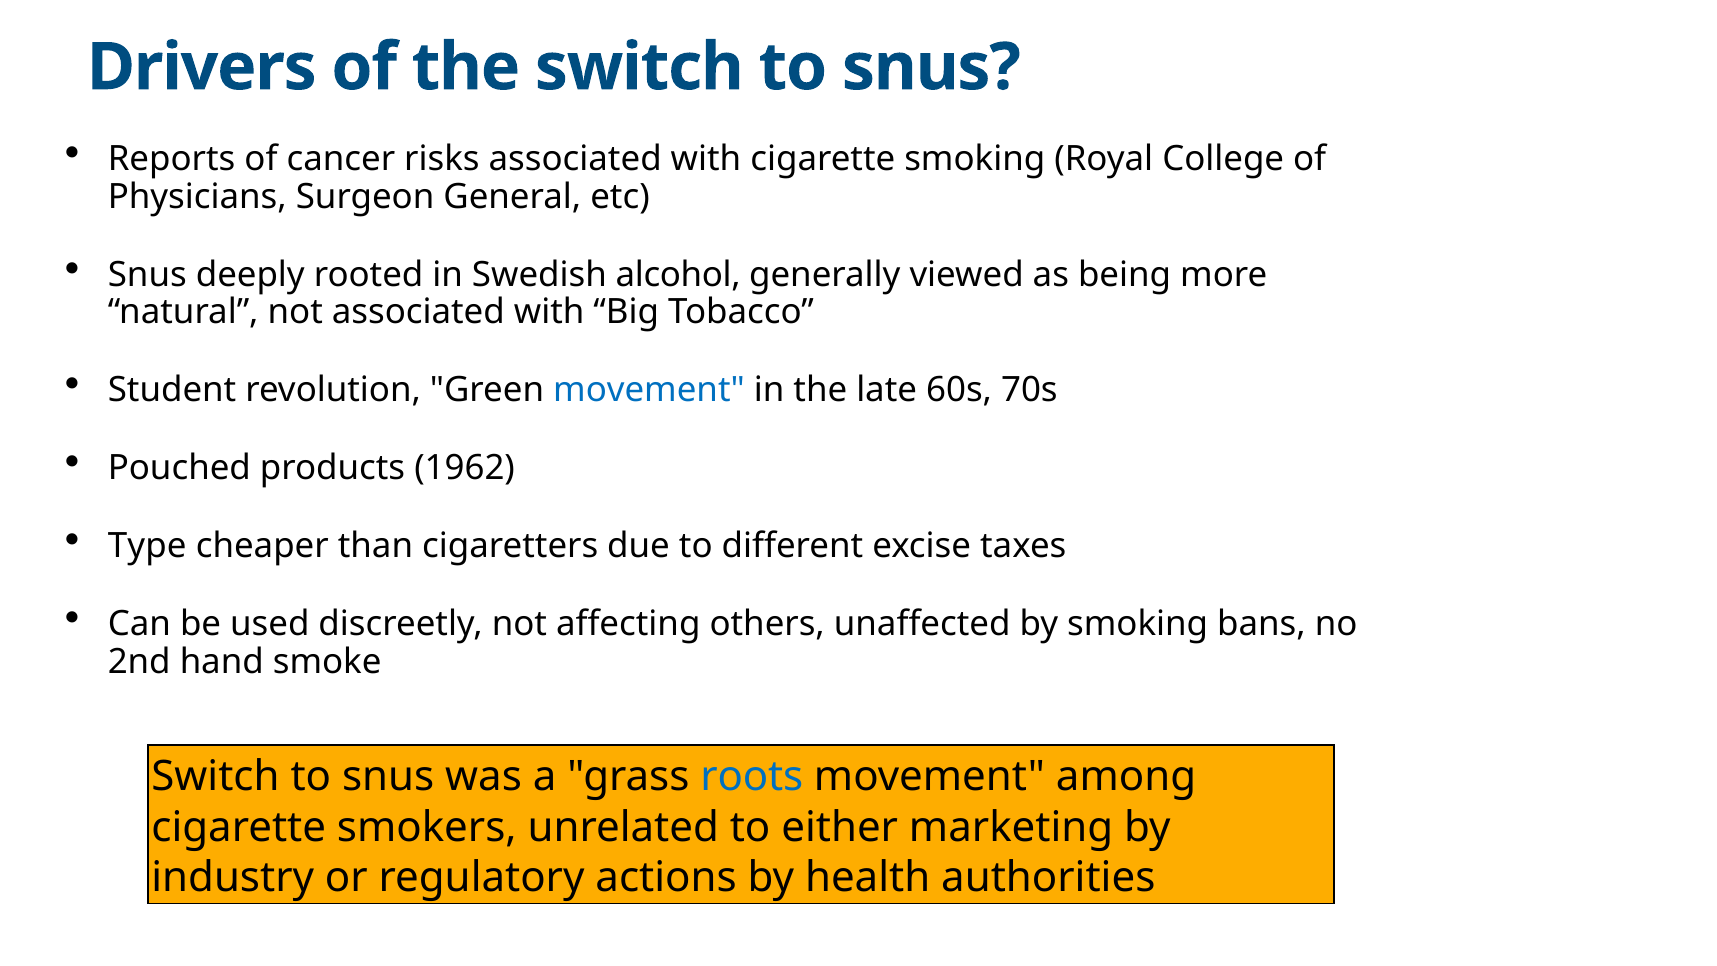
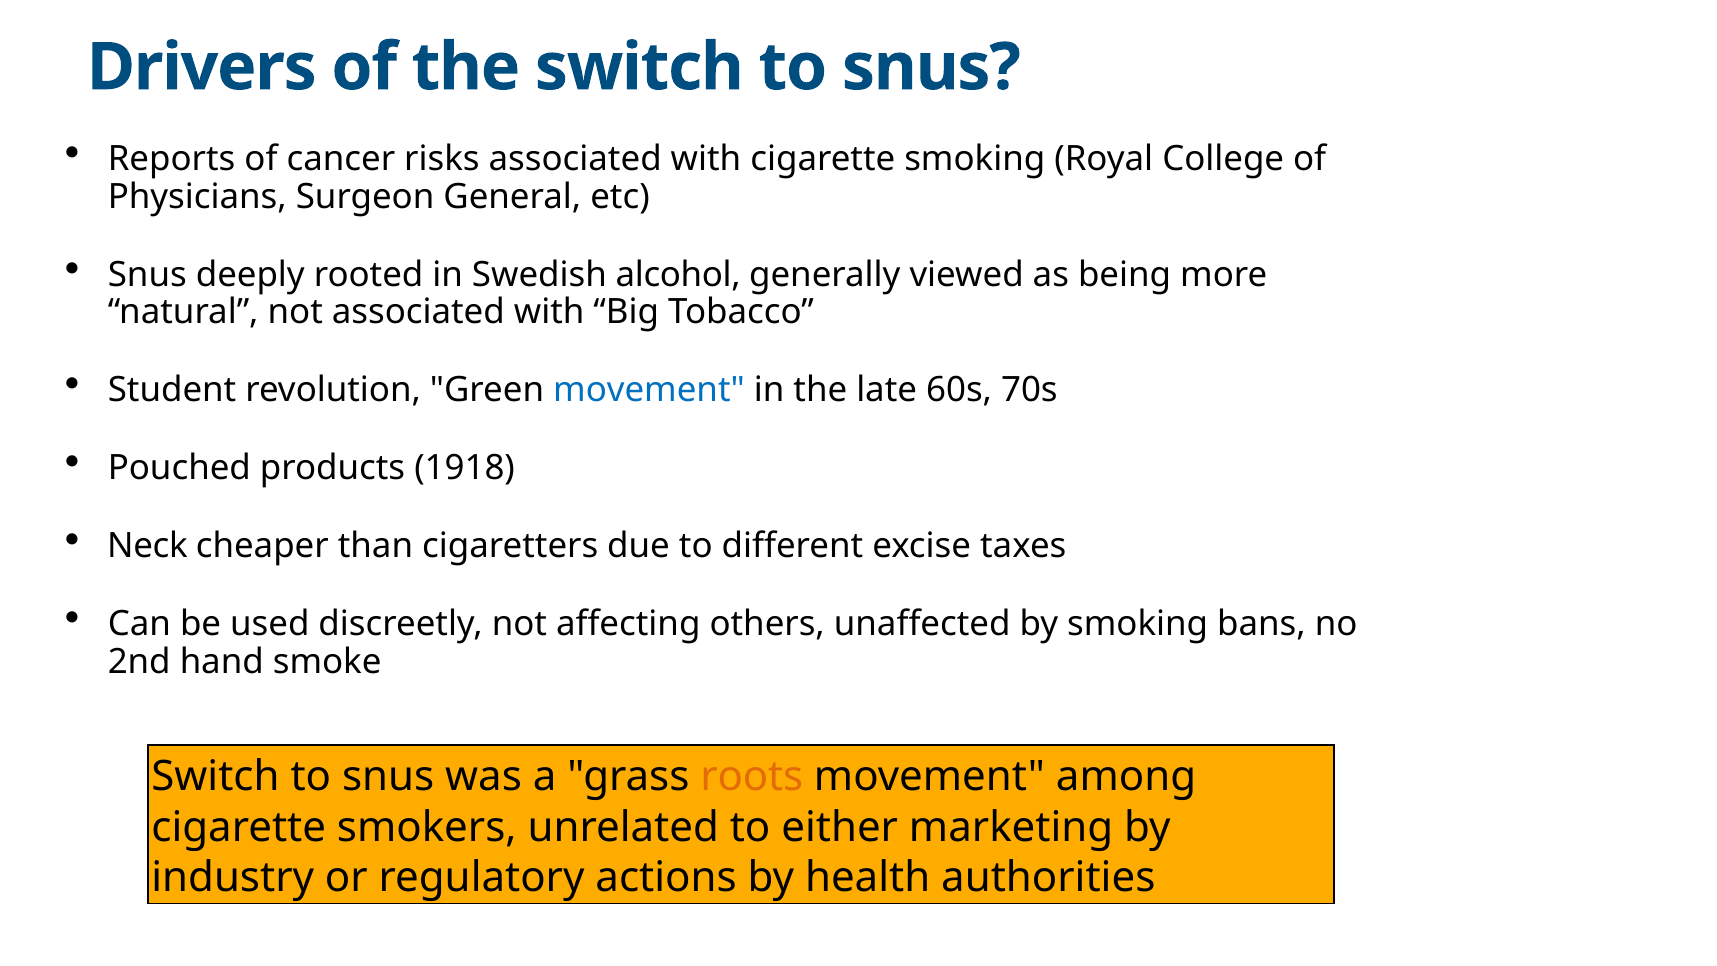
1962: 1962 -> 1918 (465, 468)
Type: Type -> Neck (147, 546)
roots colour: blue -> orange (752, 777)
